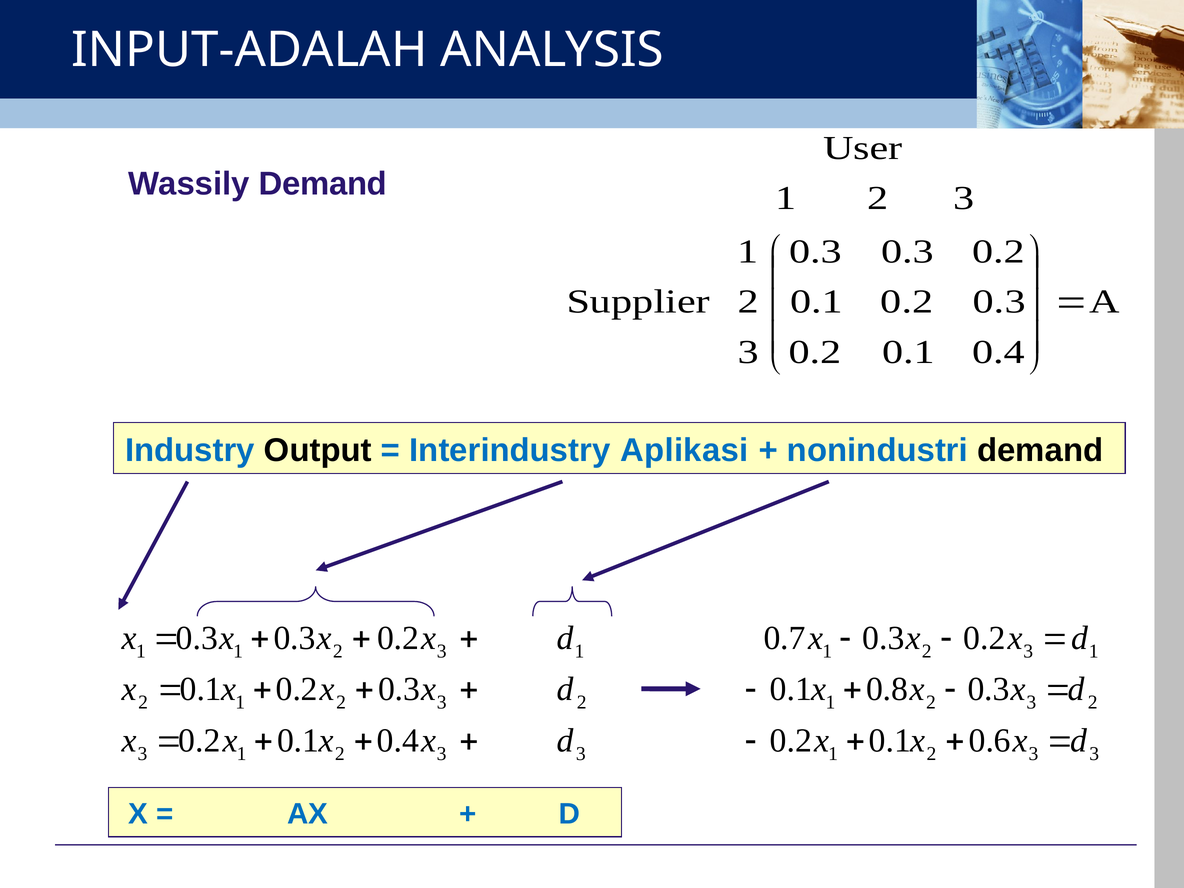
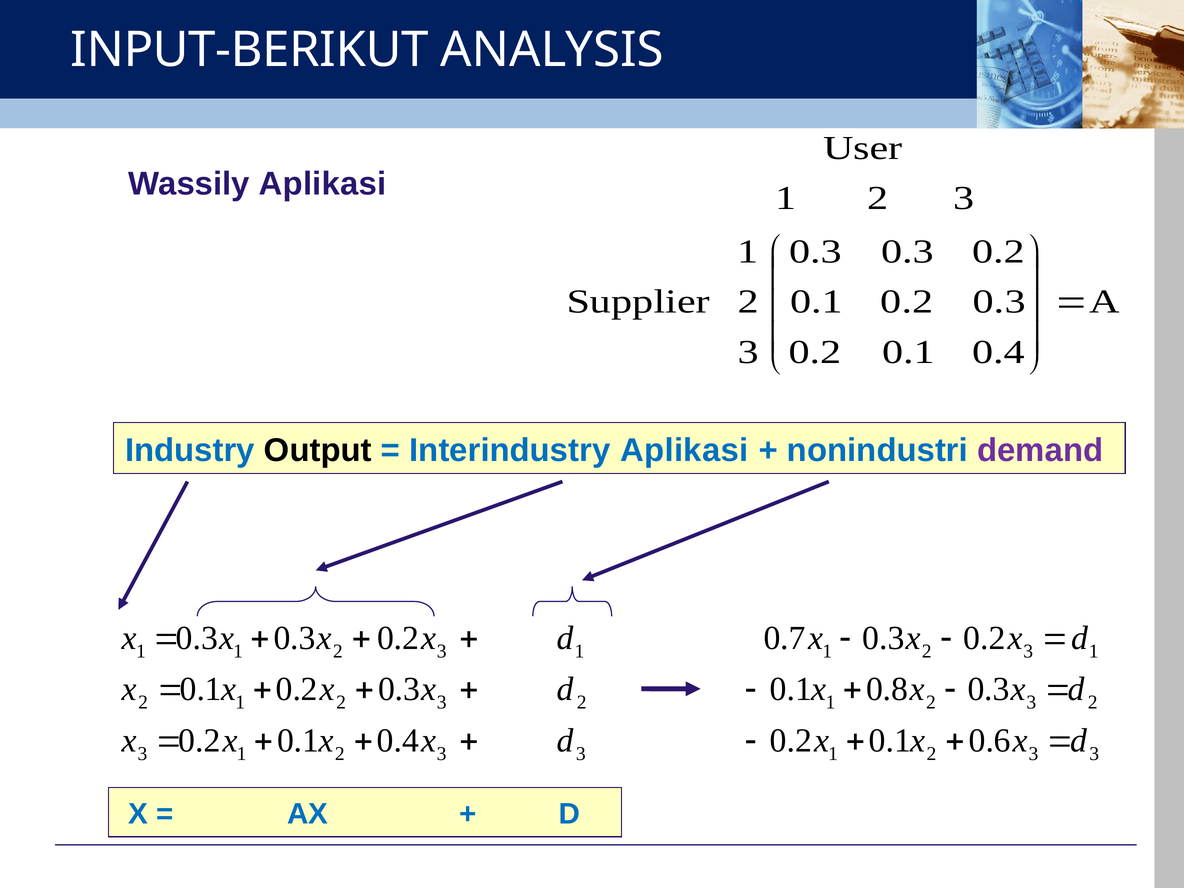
INPUT-ADALAH: INPUT-ADALAH -> INPUT-BERIKUT (250, 50)
Wassily Demand: Demand -> Aplikasi (323, 184)
demand colour: black -> purple (1040, 450)
